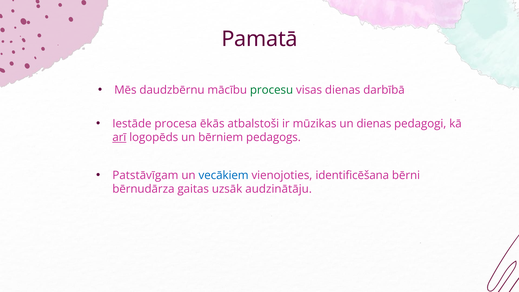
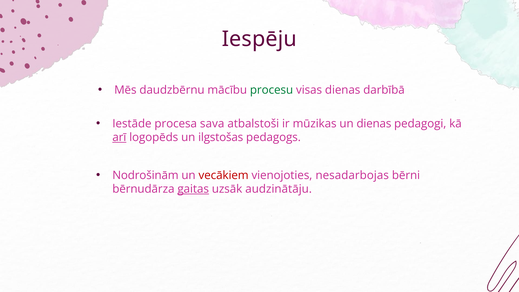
Pamatā: Pamatā -> Iespēju (259, 39)
ēkās: ēkās -> sava (212, 124)
bērniem: bērniem -> ilgstošas (221, 137)
Patstāvīgam: Patstāvīgam -> Nodrošinām (145, 175)
vecākiem colour: blue -> red (224, 175)
identificēšana: identificēšana -> nesadarbojas (352, 175)
gaitas underline: none -> present (193, 189)
